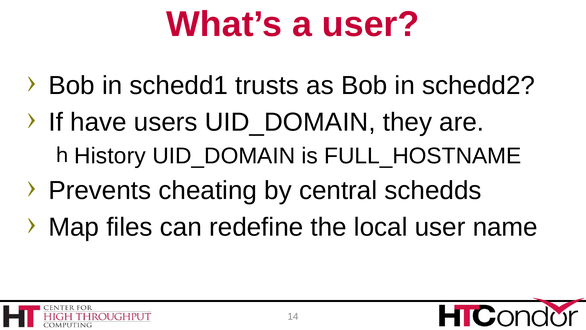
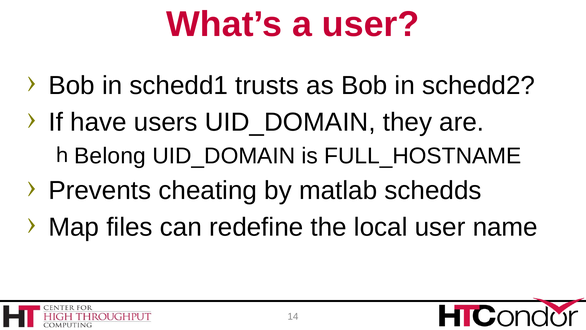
History: History -> Belong (110, 156)
central: central -> matlab (338, 190)
